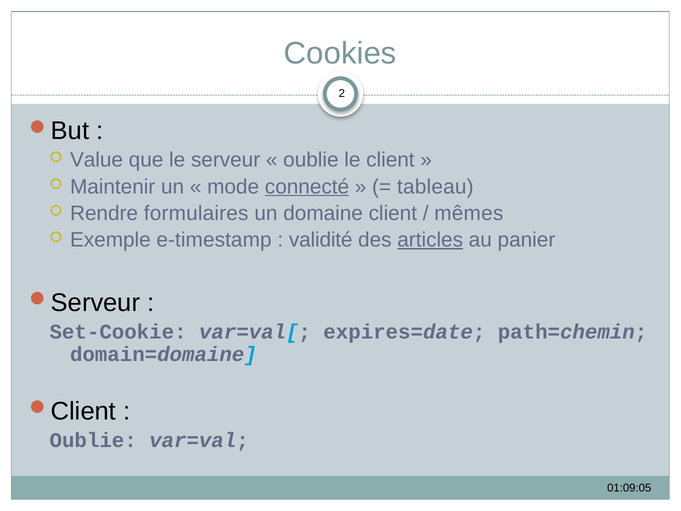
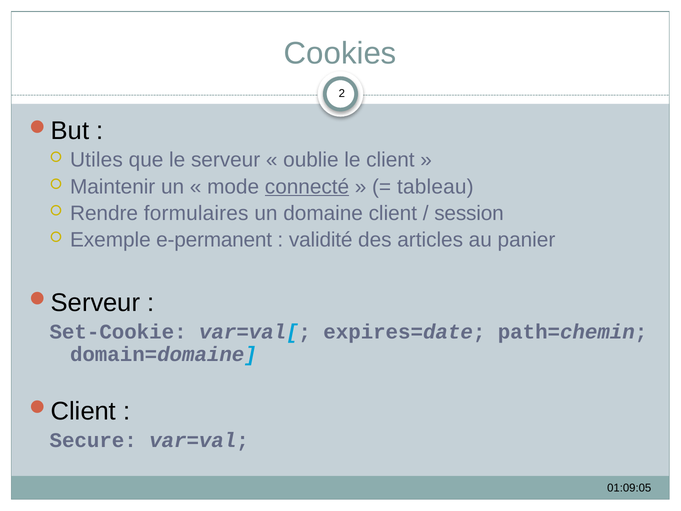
Value: Value -> Utiles (96, 160)
mêmes: mêmes -> session (469, 213)
e-timestamp: e-timestamp -> e-permanent (214, 240)
articles underline: present -> none (430, 240)
Oublie: Oublie -> Secure (93, 440)
